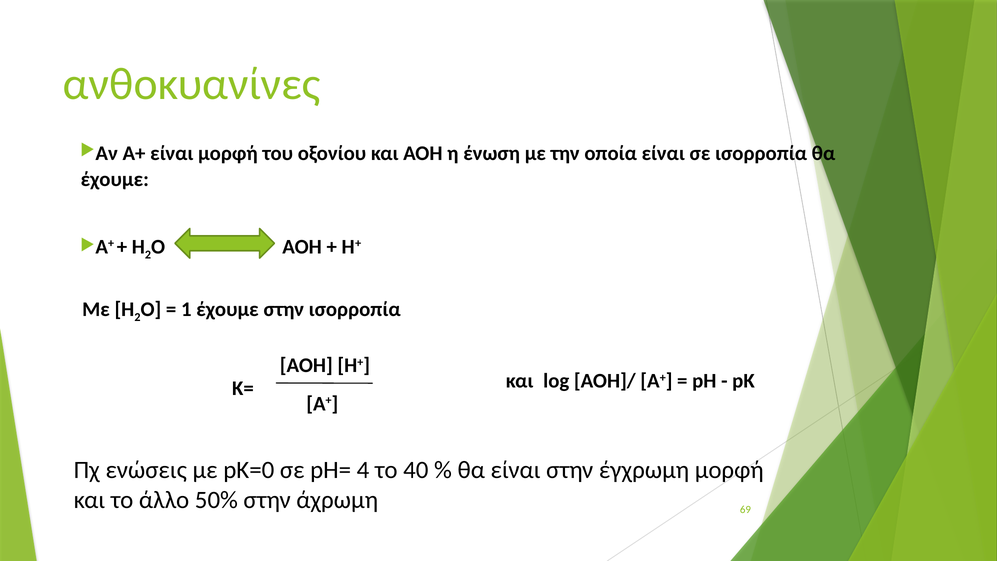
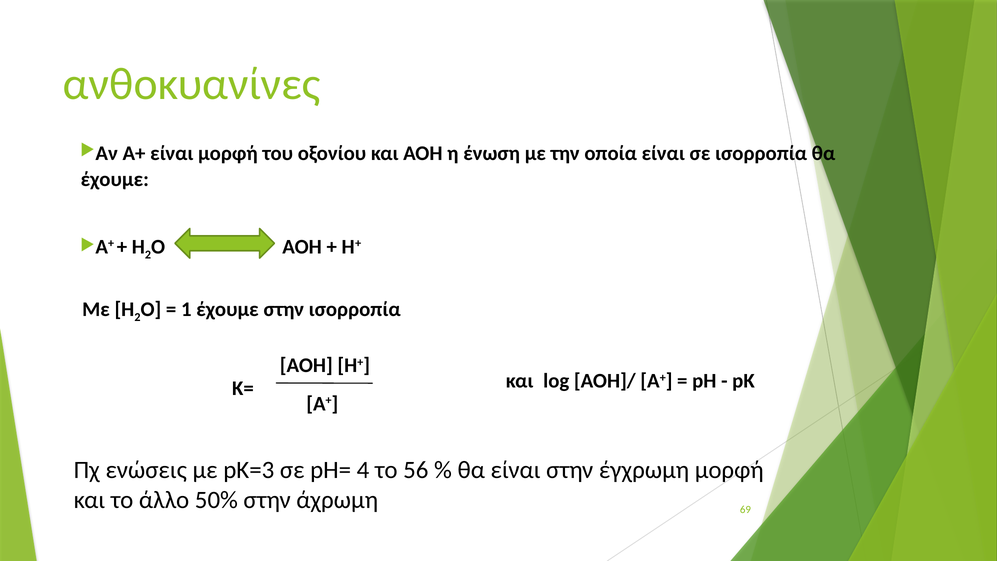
pK=0: pK=0 -> pK=3 (249, 470)
40: 40 -> 56 (416, 470)
